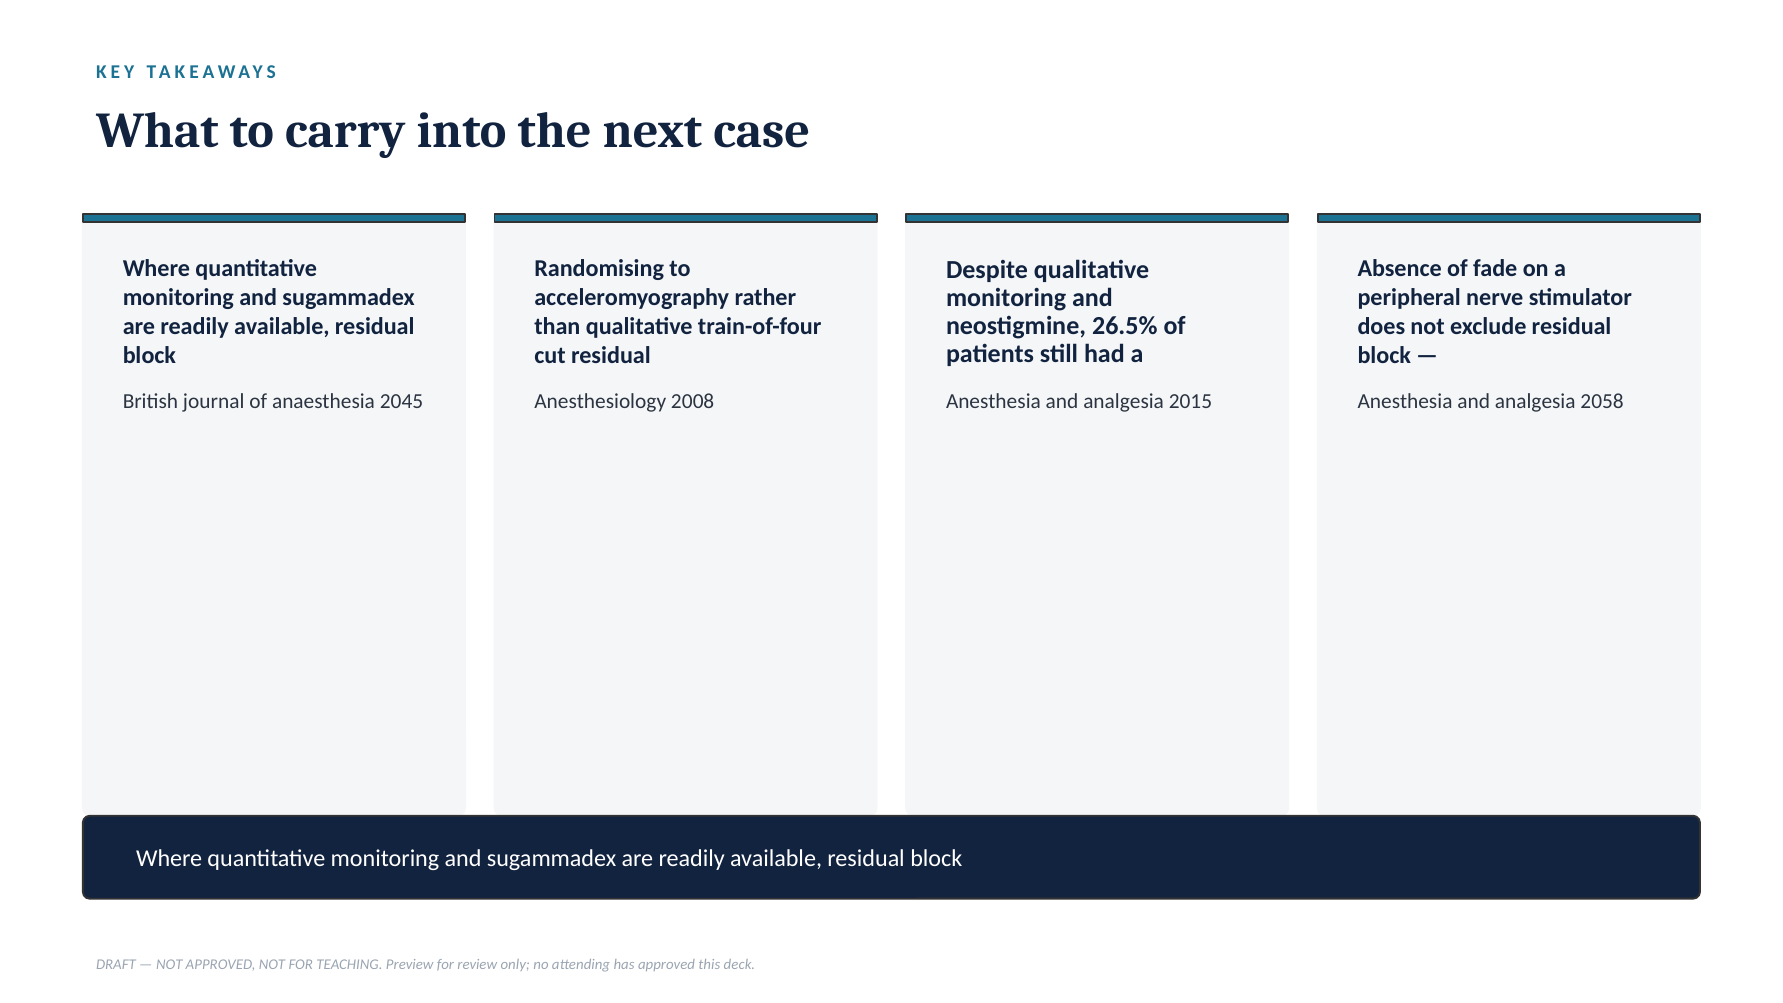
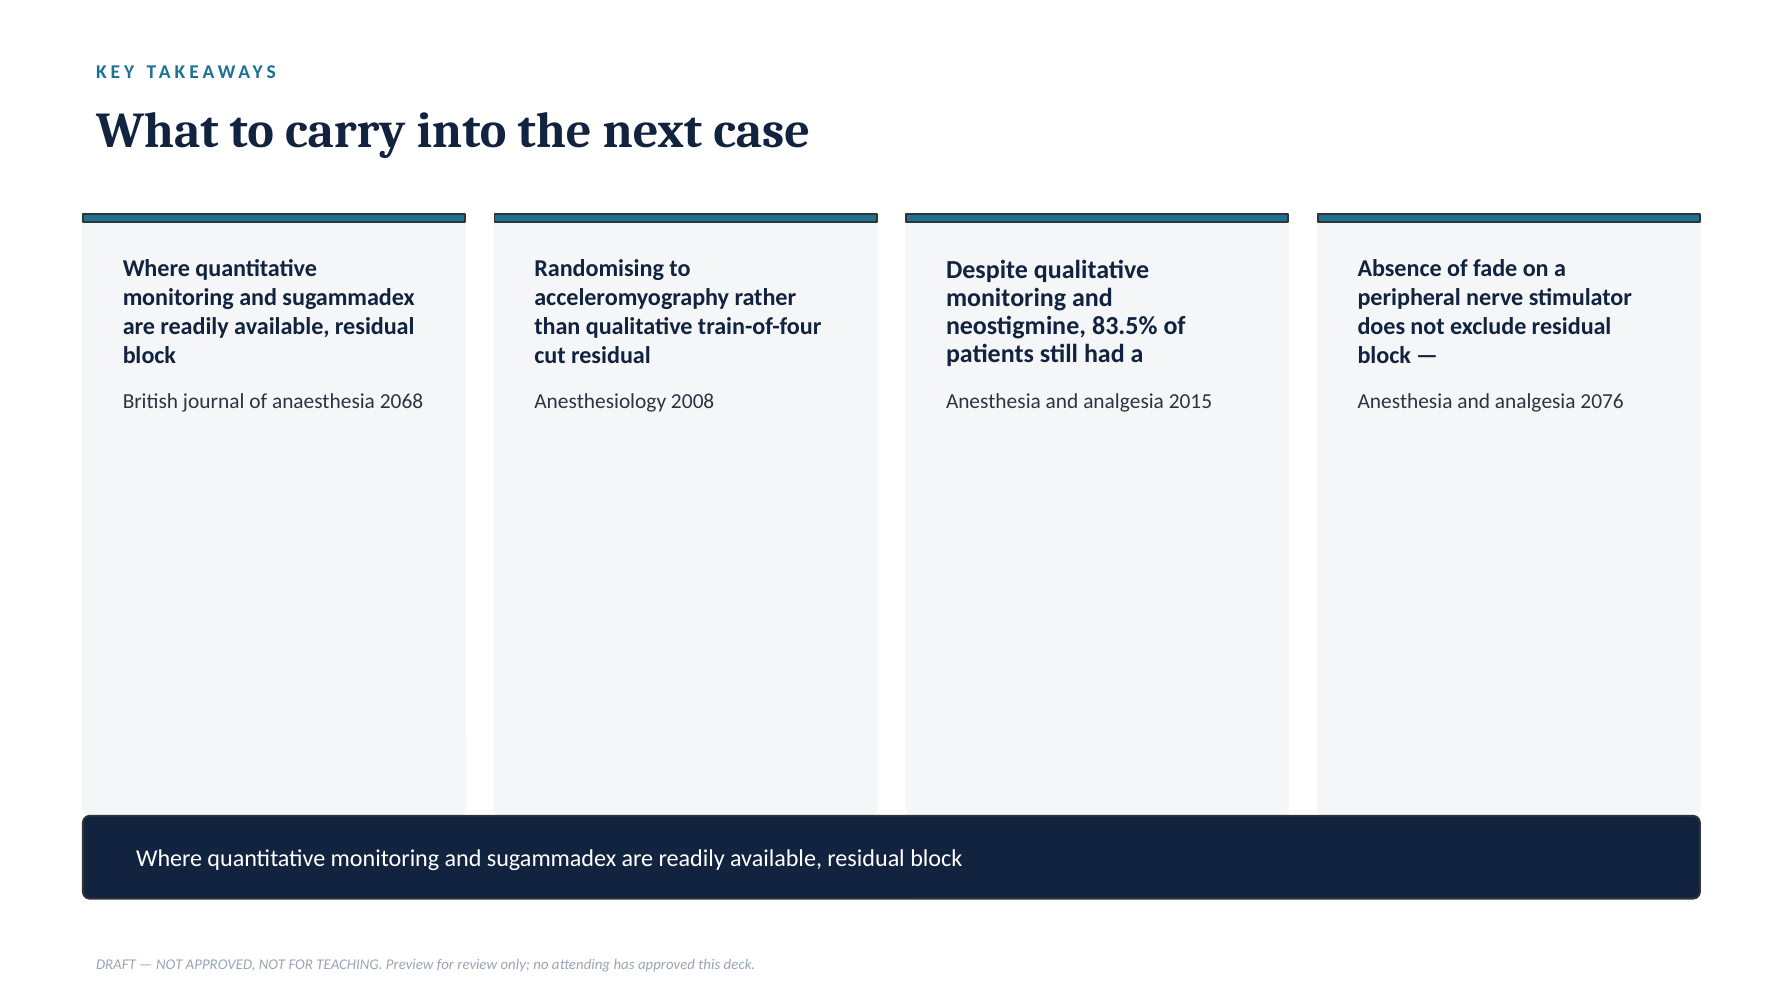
26.5%: 26.5% -> 83.5% (1125, 326)
2045: 2045 -> 2068 (402, 402)
2058: 2058 -> 2076 (1602, 402)
